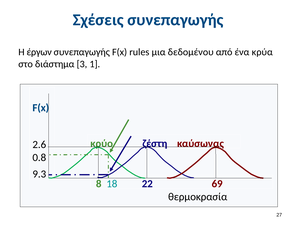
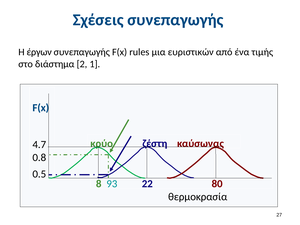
δεδομένου: δεδομένου -> ευριστικών (191, 52)
κρύα: κρύα -> τιμής (262, 52)
3: 3 -> 2 (82, 64)
2.6: 2.6 -> 4.7 (39, 145)
9.3: 9.3 -> 0.5 (39, 174)
18: 18 -> 93 (112, 184)
69: 69 -> 80 (217, 184)
